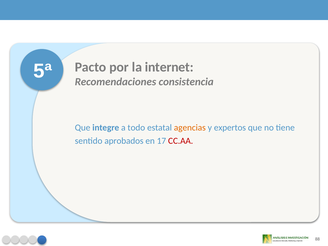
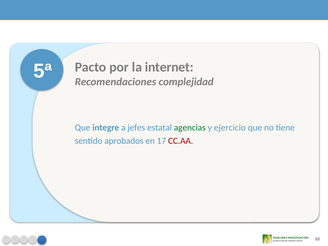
consistencia: consistencia -> complejidad (186, 82)
todo: todo -> jefes (136, 128)
agencias colour: orange -> green (190, 128)
expertos: expertos -> ejercicio (230, 128)
